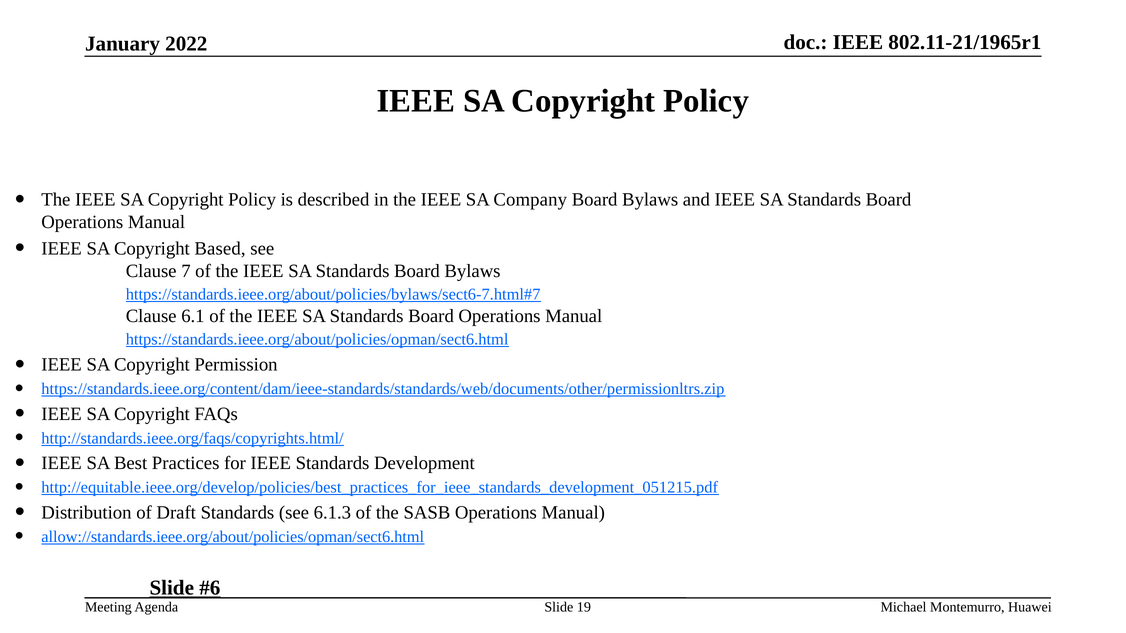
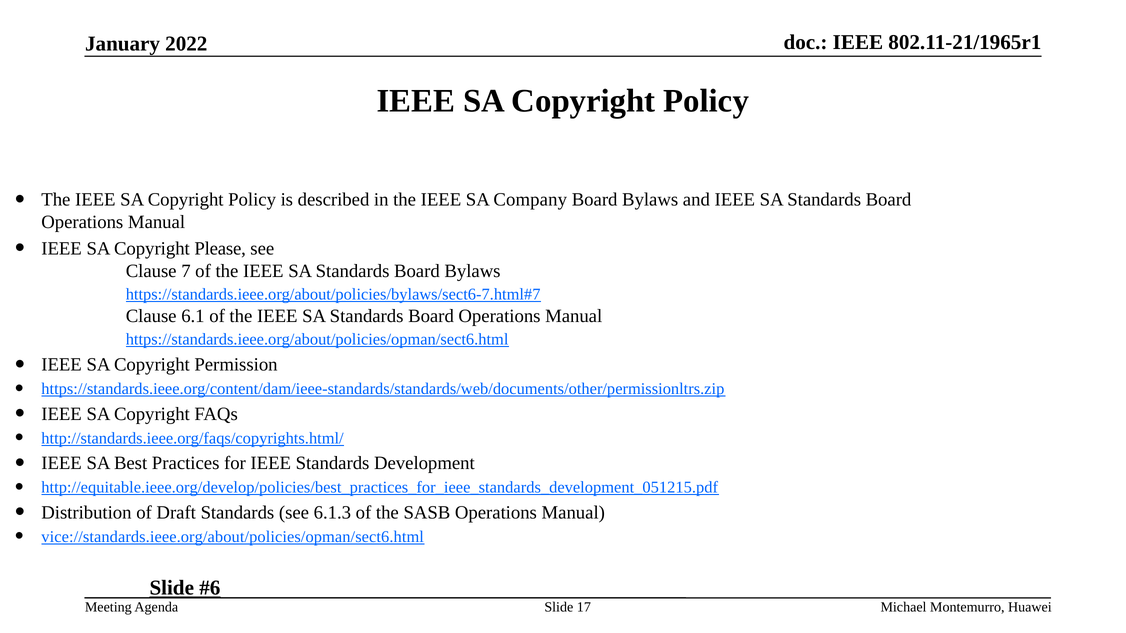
Based: Based -> Please (220, 249)
allow://standards.ieee.org/about/policies/opman/sect6.html: allow://standards.ieee.org/about/policies/opman/sect6.html -> vice://standards.ieee.org/about/policies/opman/sect6.html (233, 537)
19: 19 -> 17 (584, 607)
